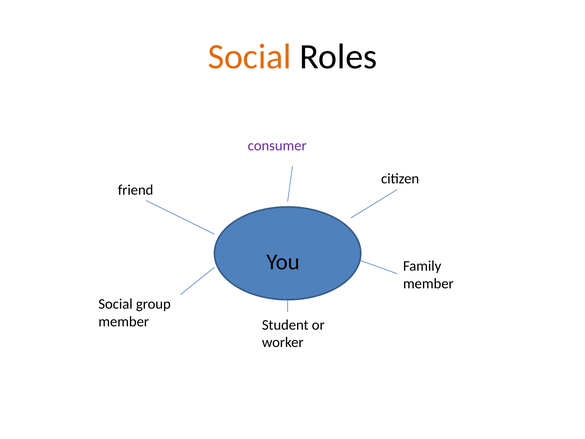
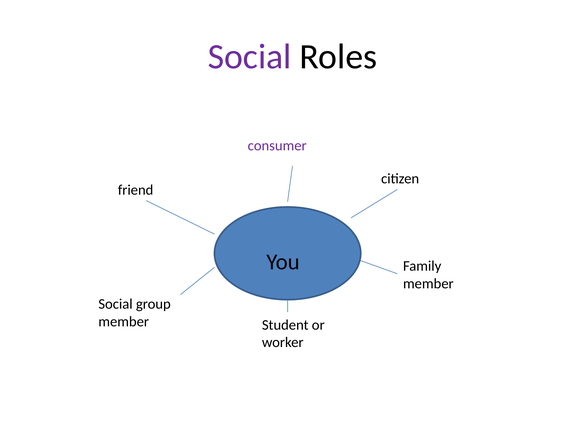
Social colour: orange -> purple (250, 57)
